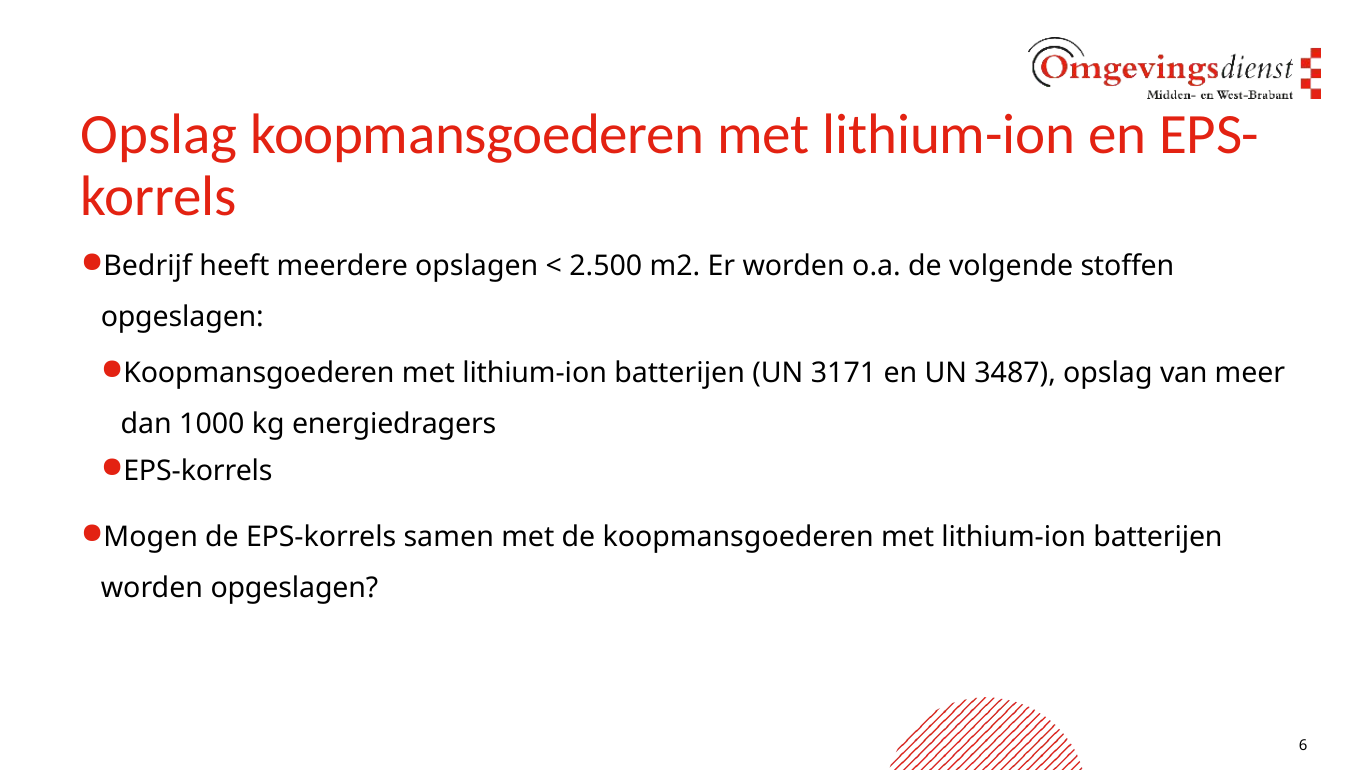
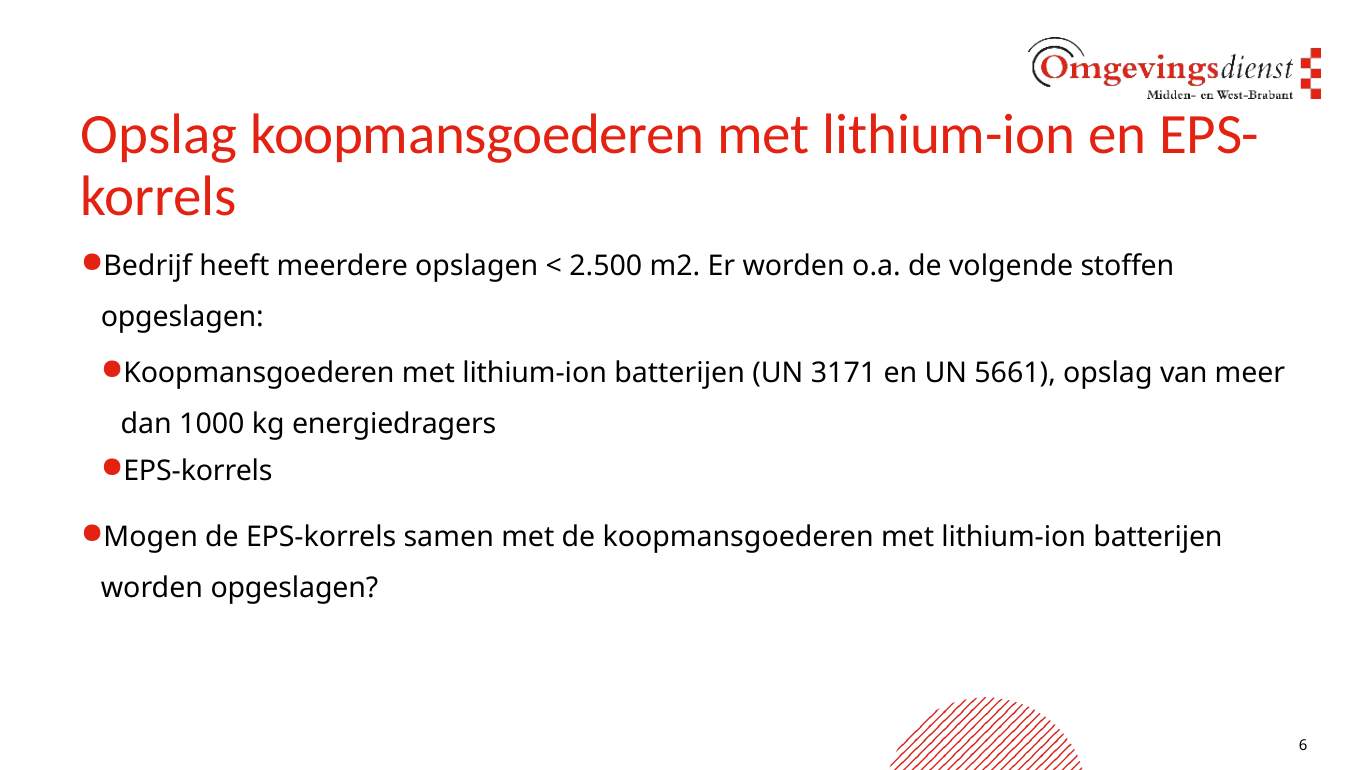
3487: 3487 -> 5661 (1015, 373)
